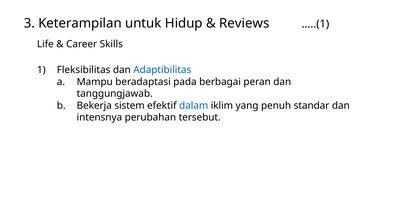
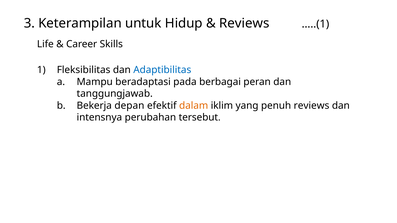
sistem: sistem -> depan (129, 106)
dalam colour: blue -> orange (194, 106)
penuh standar: standar -> reviews (312, 106)
